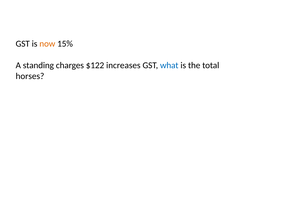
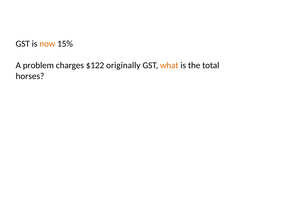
standing: standing -> problem (38, 65)
increases: increases -> originally (123, 65)
what colour: blue -> orange (169, 65)
